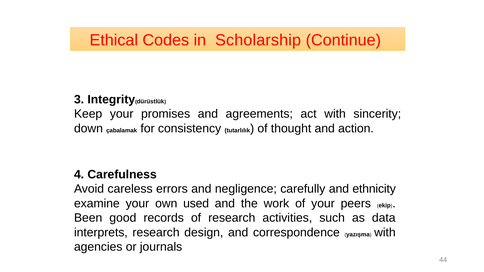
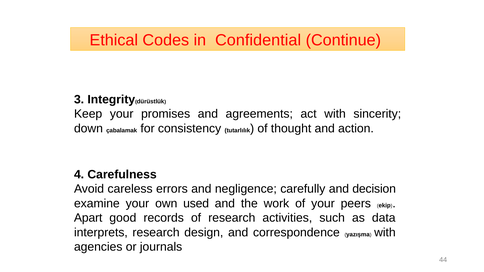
Scholarship: Scholarship -> Confidential (258, 40)
ethnicity: ethnicity -> decision (374, 189)
Been: Been -> Apart (88, 218)
